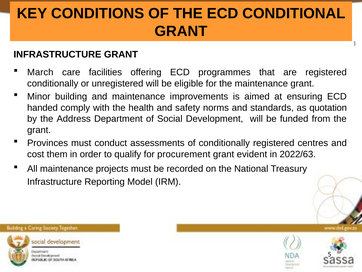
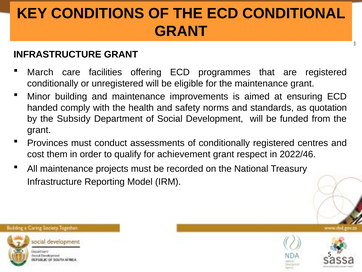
Address: Address -> Subsidy (74, 119)
procurement: procurement -> achievement (184, 154)
evident: evident -> respect (252, 154)
2022/63: 2022/63 -> 2022/46 (298, 154)
